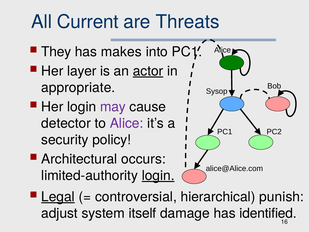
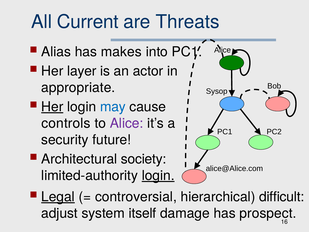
They: They -> Alias (56, 52)
actor underline: present -> none (148, 71)
Her underline: none -> present (52, 107)
may colour: purple -> blue (113, 107)
detector: detector -> controls (66, 123)
policy: policy -> future (112, 140)
occurs: occurs -> society (144, 159)
punish: punish -> difficult (282, 197)
identified: identified -> prospect (268, 213)
